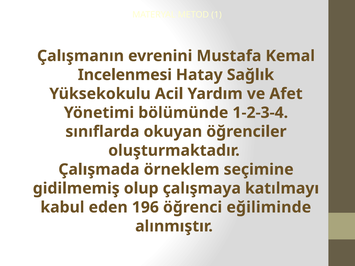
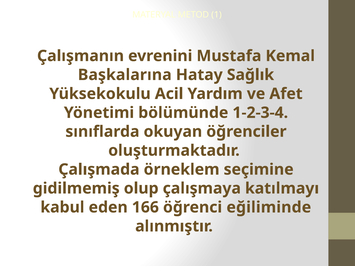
Incelenmesi: Incelenmesi -> Başkalarına (125, 75)
196: 196 -> 166 (145, 207)
